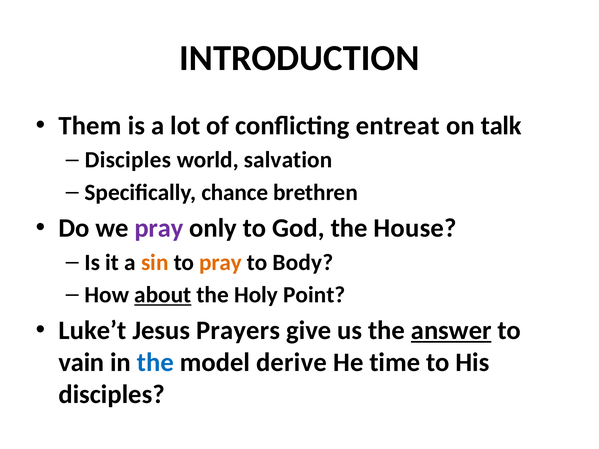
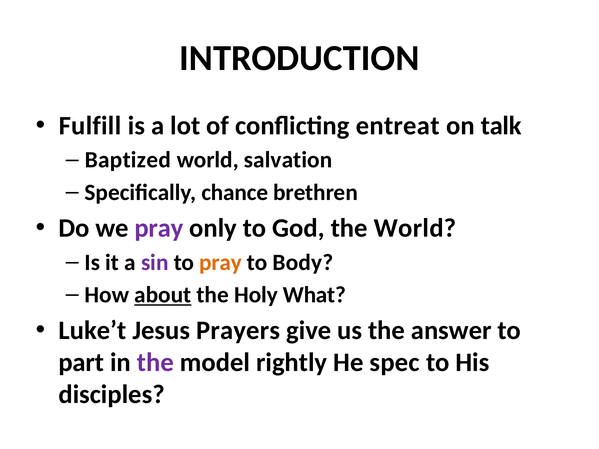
Them: Them -> Fulfill (90, 126)
Disciples: Disciples -> Baptized (128, 160)
the House: House -> World (415, 228)
sin colour: orange -> purple (155, 262)
Point: Point -> What (314, 295)
answer underline: present -> none (451, 331)
vain: vain -> part (81, 363)
the colour: blue -> purple (155, 363)
derive: derive -> rightly (292, 363)
time: time -> spec (395, 363)
